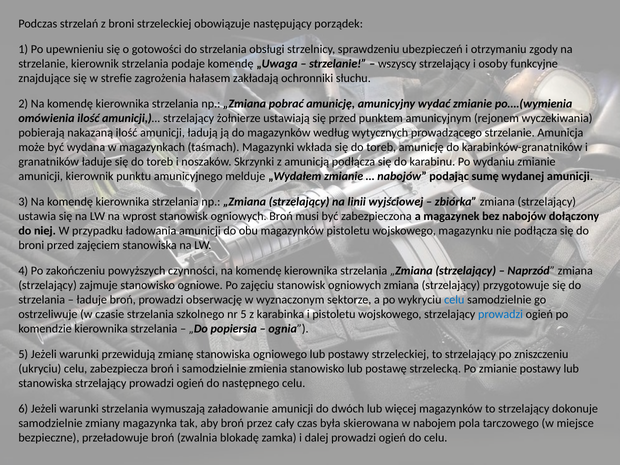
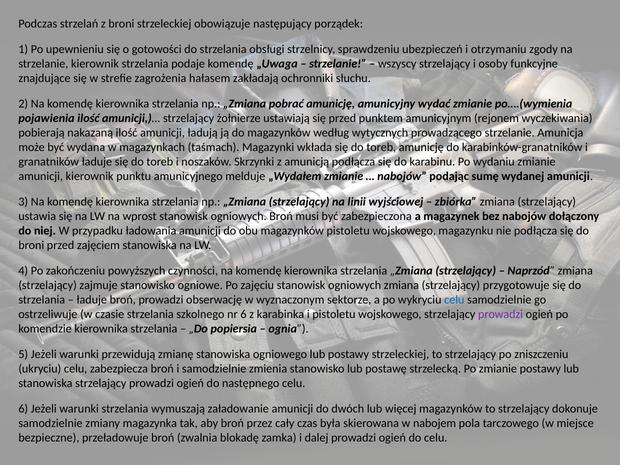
omówienia: omówienia -> pojawienia (46, 118)
nr 5: 5 -> 6 (243, 314)
prowadzi colour: blue -> purple (501, 314)
